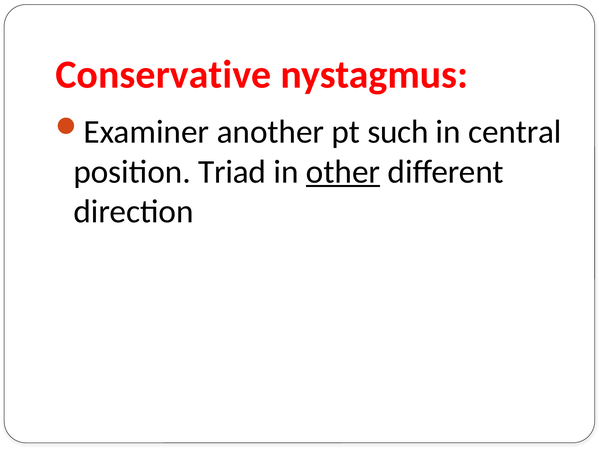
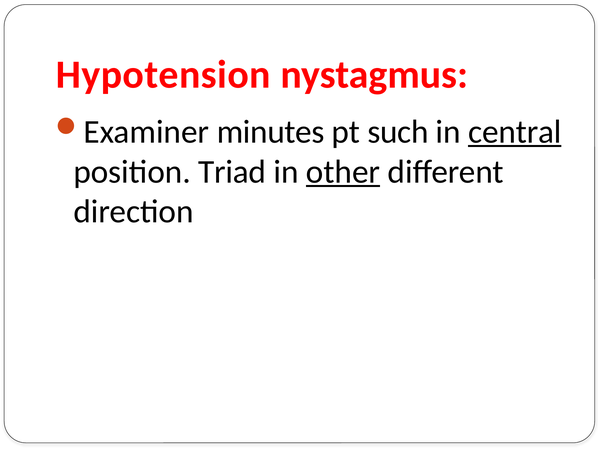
Conservative: Conservative -> Hypotension (163, 75)
another: another -> minutes (271, 132)
central underline: none -> present (515, 132)
